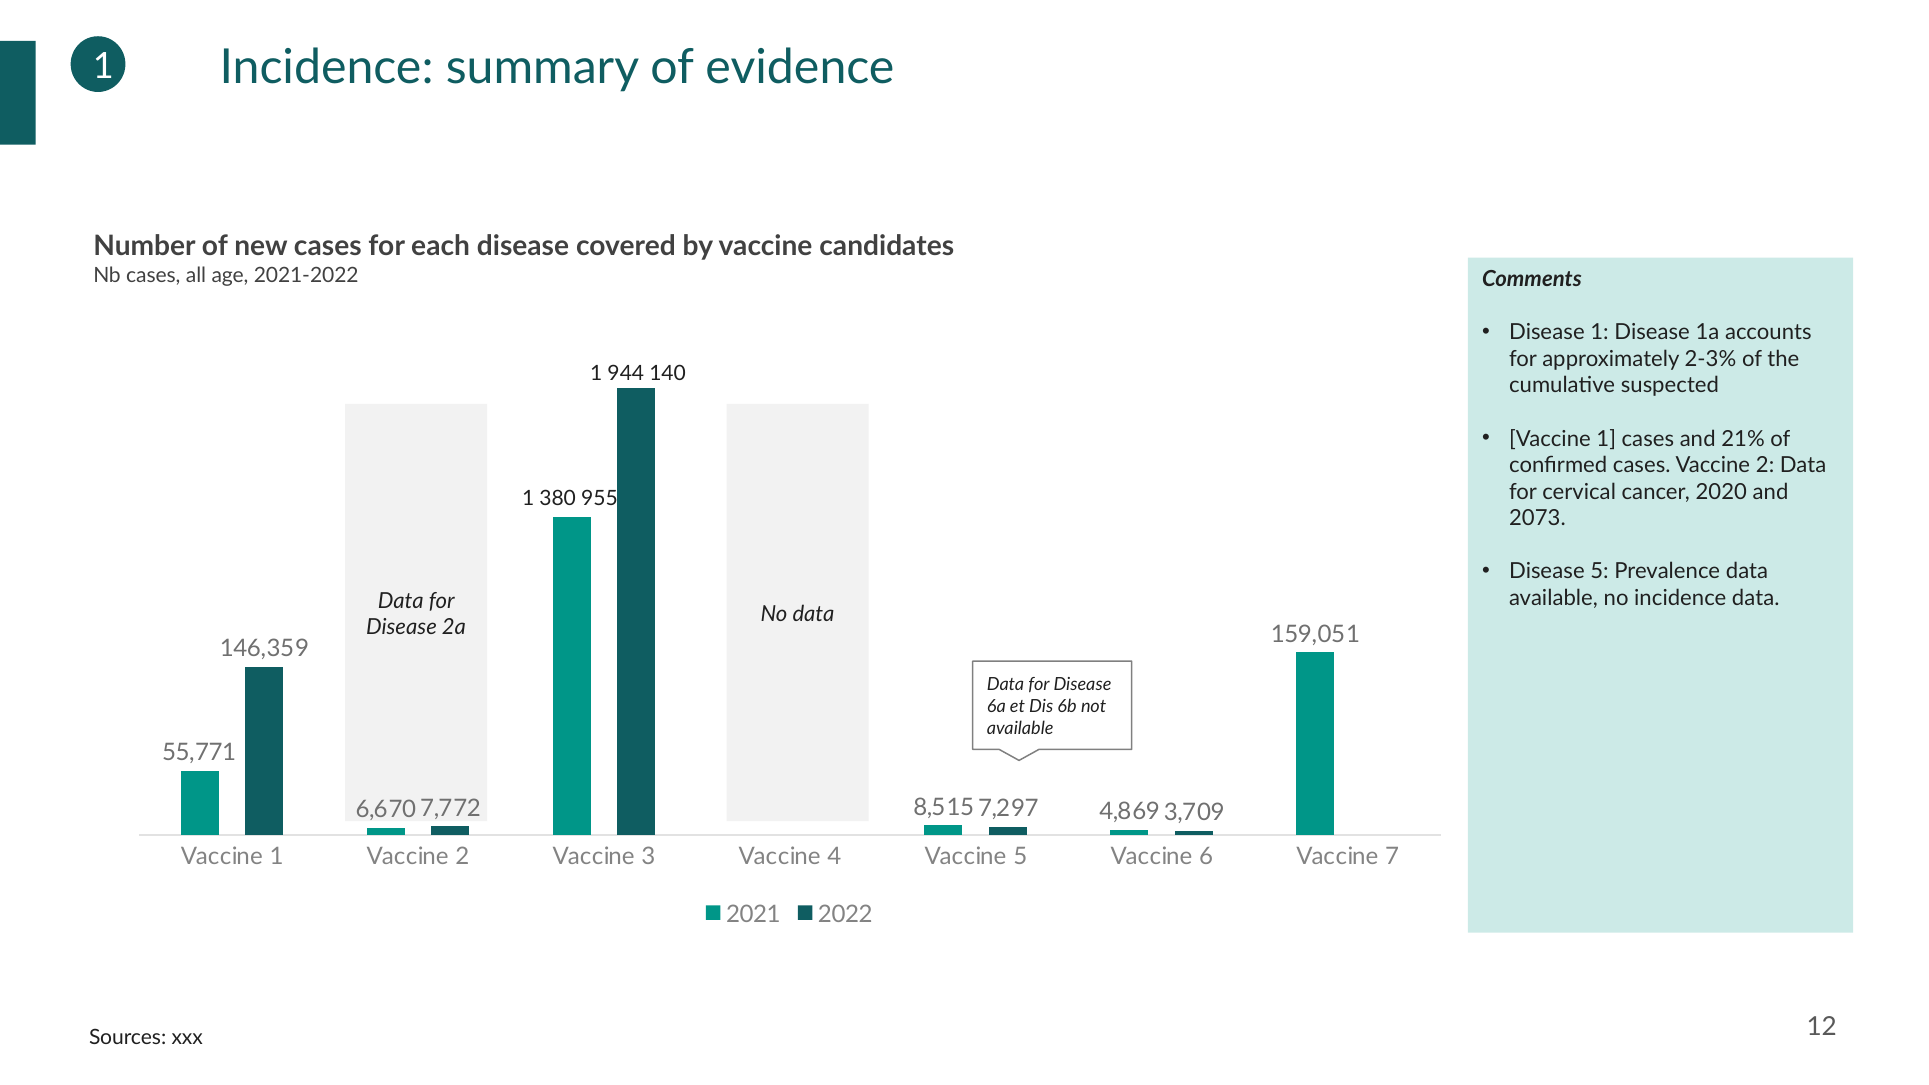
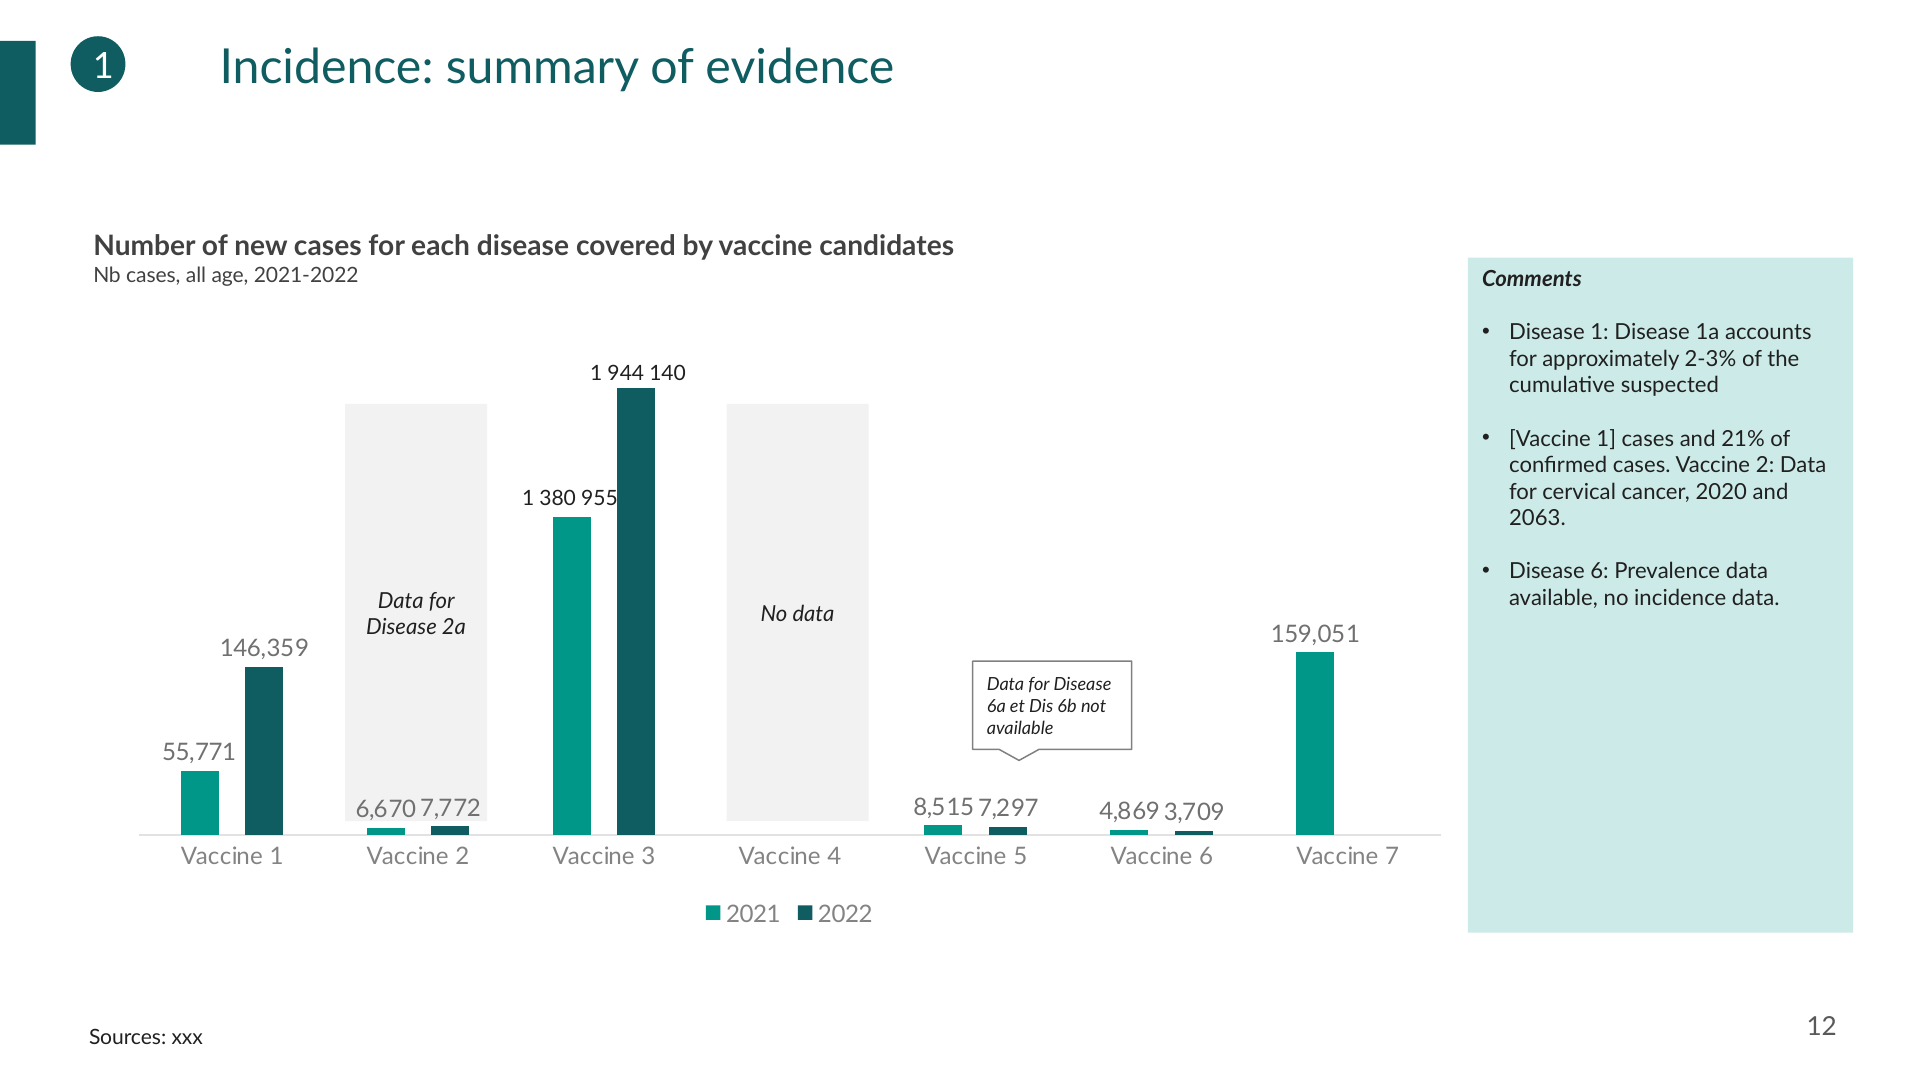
2073: 2073 -> 2063 (1537, 518)
Disease 5: 5 -> 6 (1600, 572)
